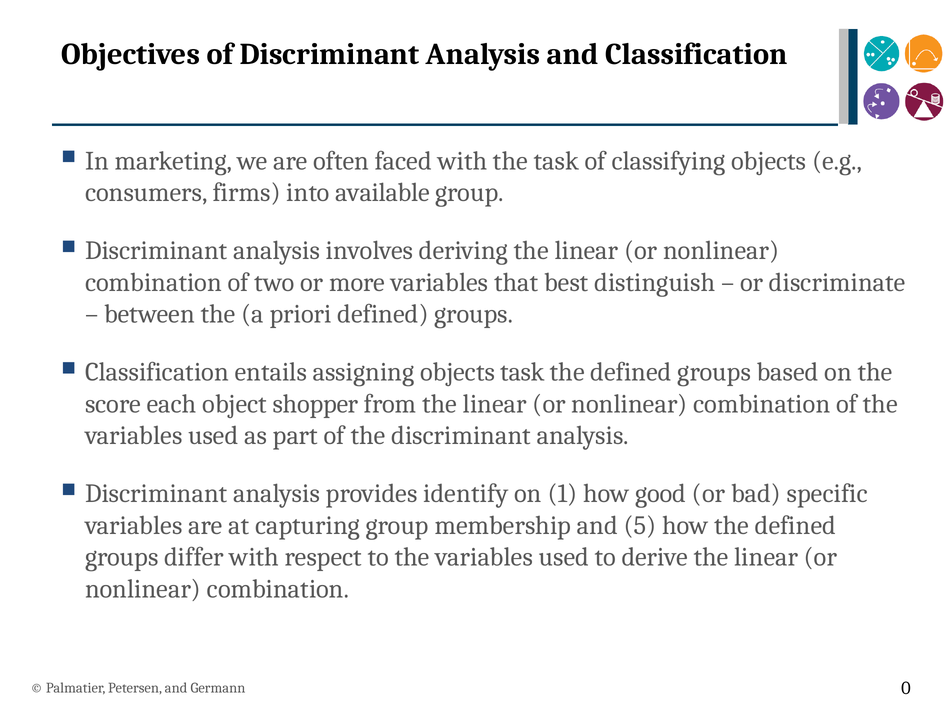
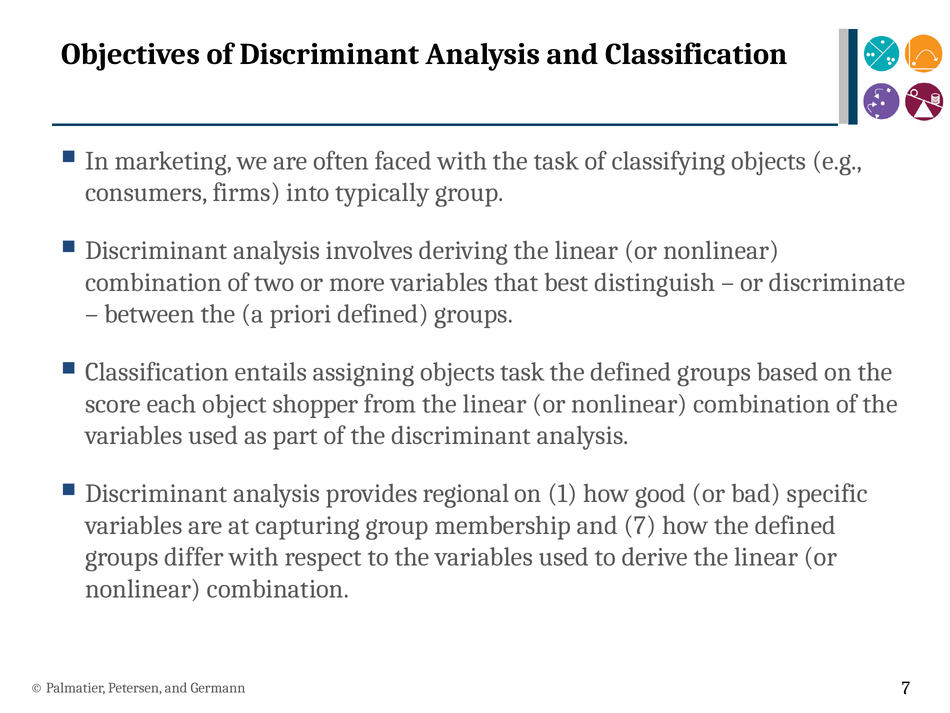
available: available -> typically (382, 192)
identify: identify -> regional (466, 493)
and 5: 5 -> 7 (640, 525)
Germann 0: 0 -> 7 (906, 688)
